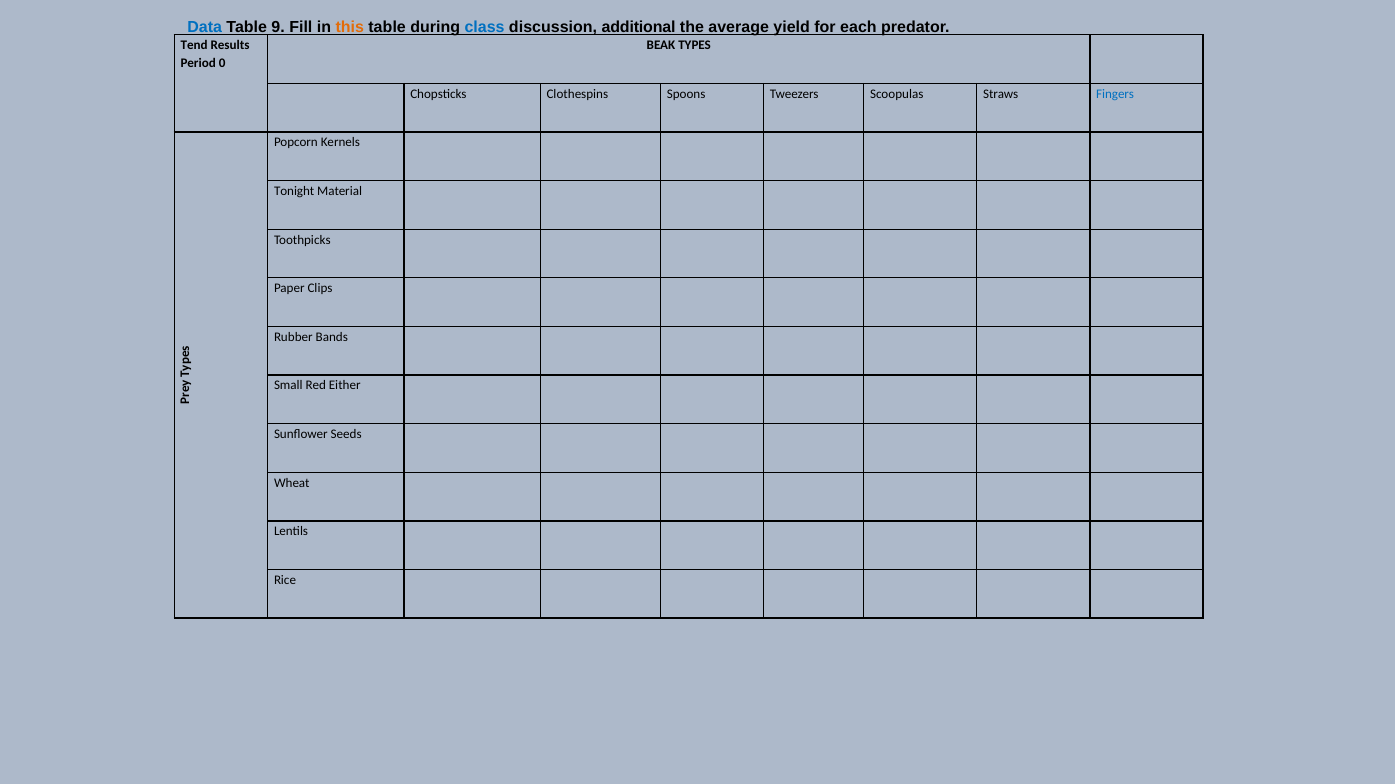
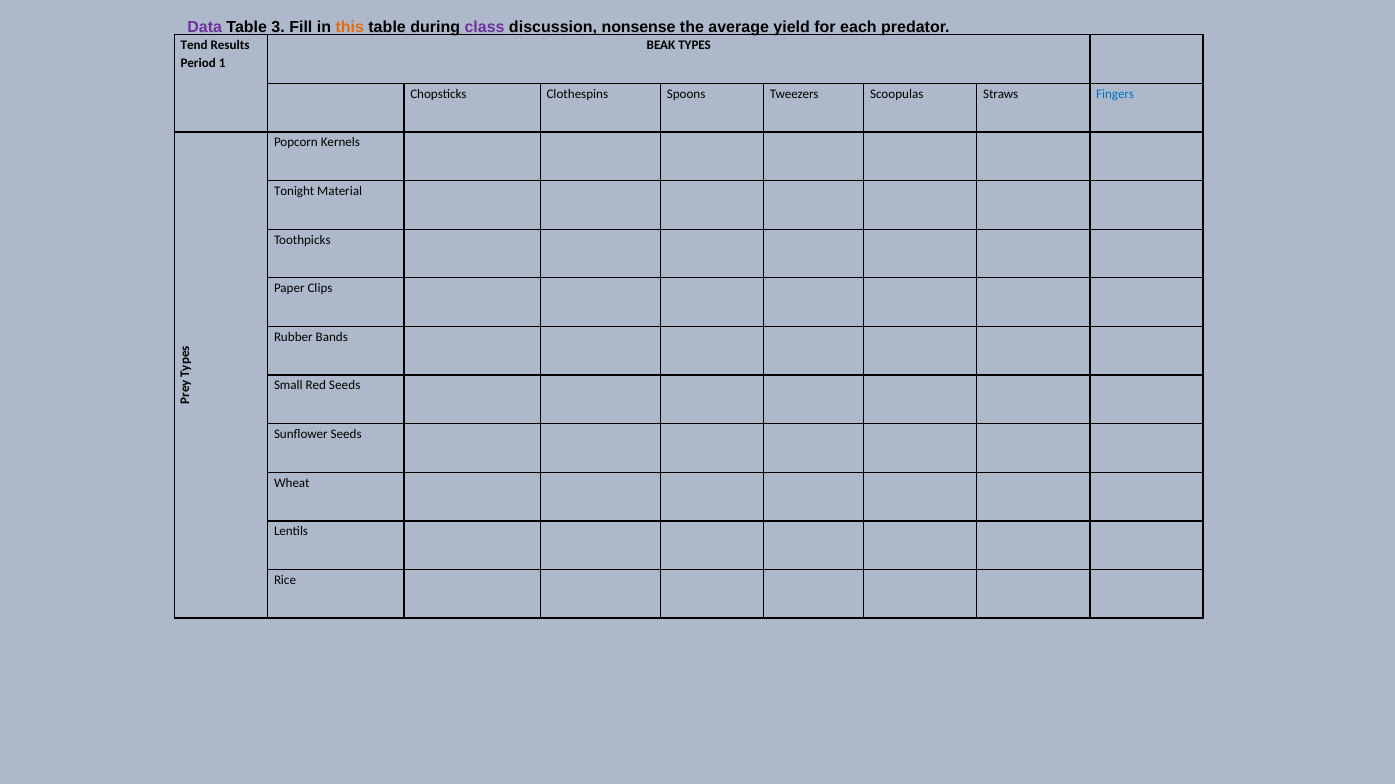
Data colour: blue -> purple (205, 27)
9: 9 -> 3 (278, 27)
class colour: blue -> purple (485, 27)
additional: additional -> nonsense (639, 27)
0: 0 -> 1 (222, 64)
Red Either: Either -> Seeds (345, 386)
